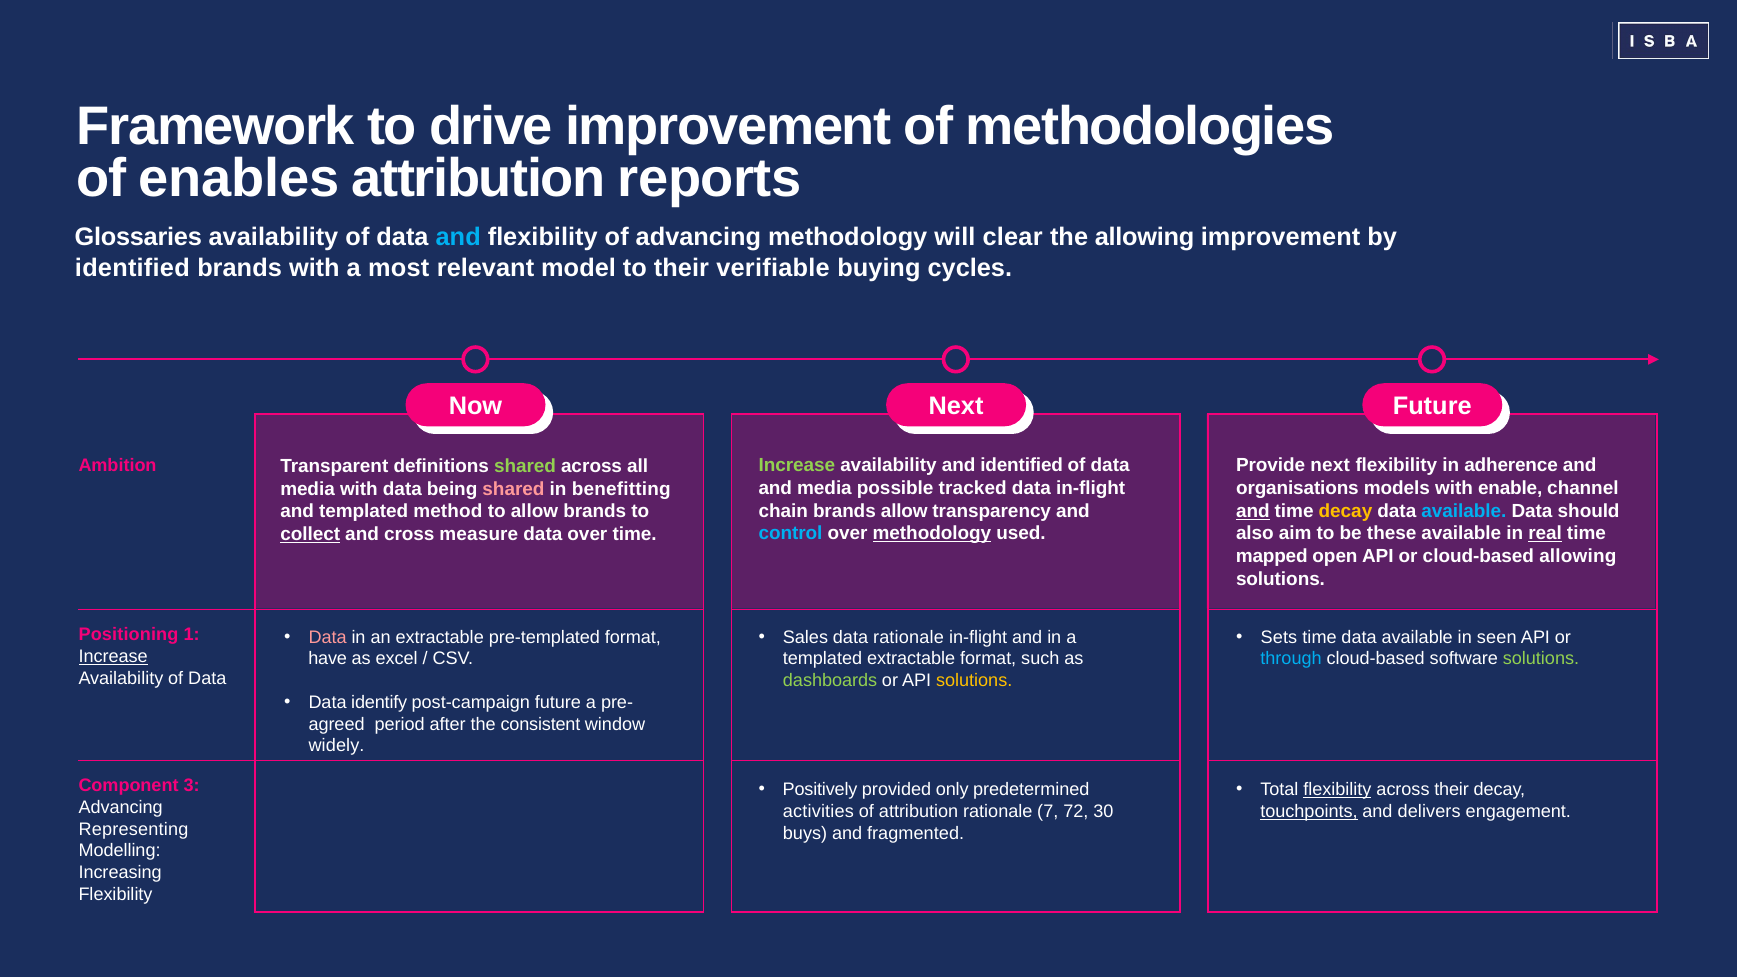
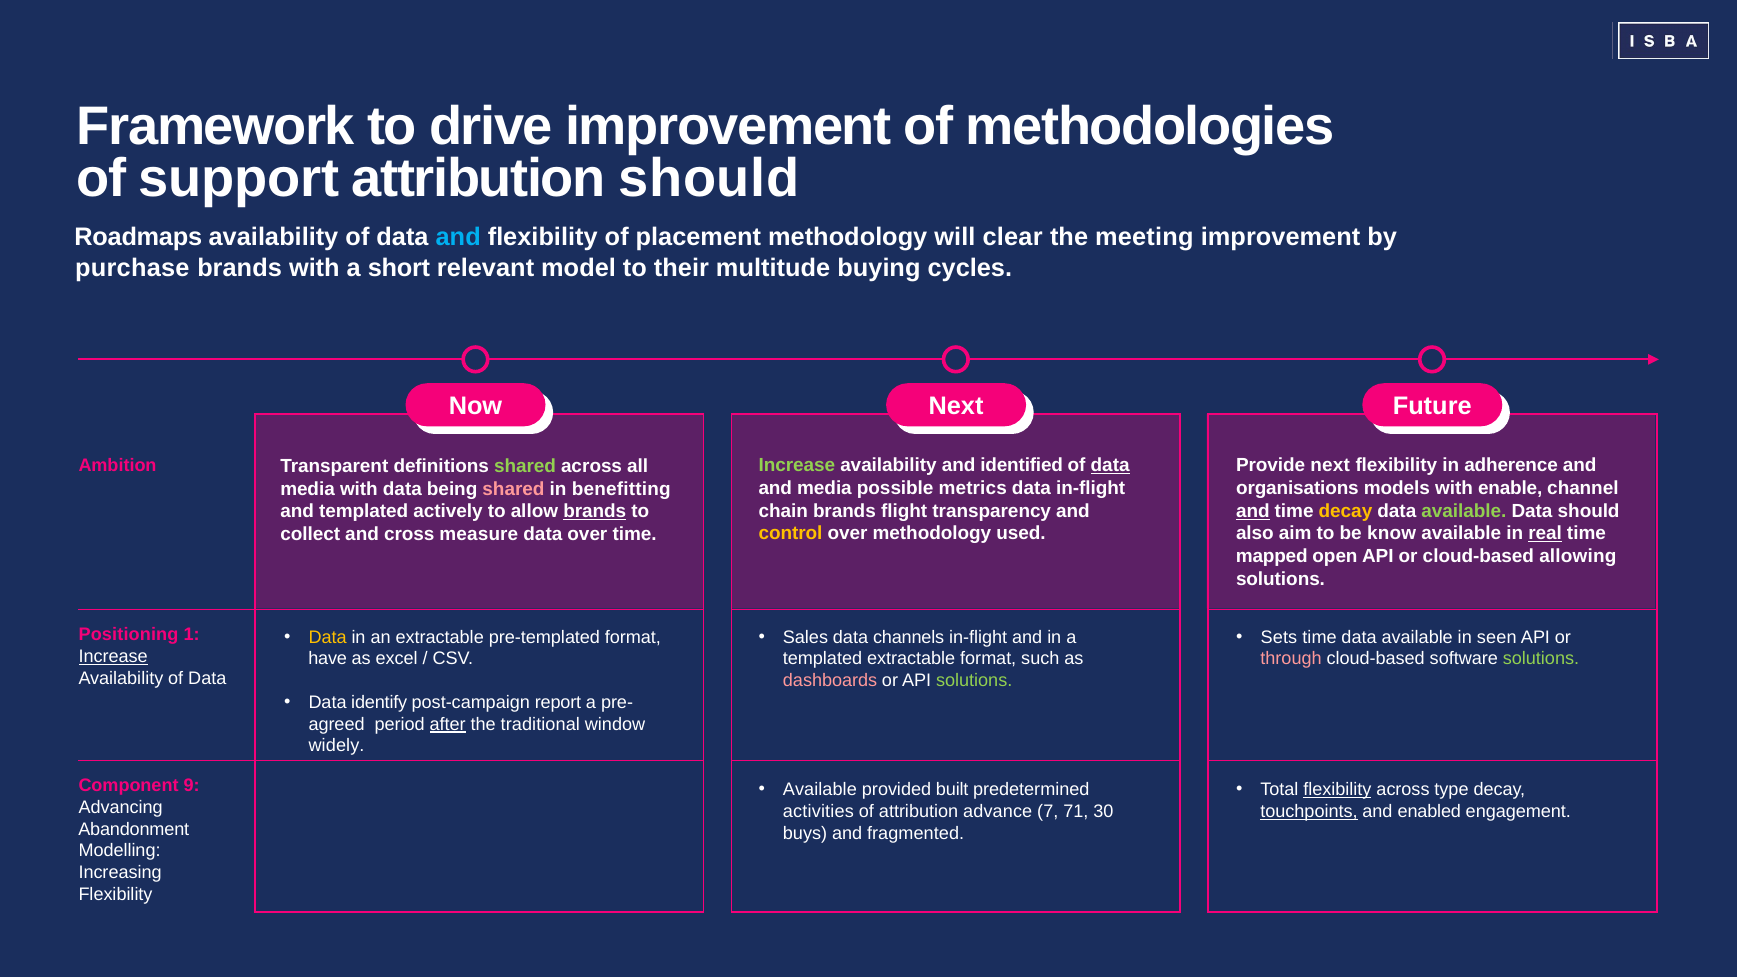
enables: enables -> support (239, 178)
attribution reports: reports -> should (709, 178)
Glossaries: Glossaries -> Roadmaps (138, 238)
of advancing: advancing -> placement (698, 238)
the allowing: allowing -> meeting (1144, 238)
identified: identified -> purchase (132, 268)
most: most -> short (399, 268)
verifiable: verifiable -> multitude (773, 268)
data underline: none -> present (1110, 465)
tracked: tracked -> metrics (973, 488)
brands allow: allow -> flight (904, 511)
available colour: light blue -> light green (1464, 511)
method: method -> actively (448, 512)
brands underline: none -> present (595, 512)
control colour: light blue -> yellow (791, 534)
methodology underline: present -> none (932, 534)
these: these -> know (1392, 534)
collect underline: present -> none (310, 535)
Data colour: pink -> yellow (328, 637)
data rationale: rationale -> channels (909, 637)
through colour: light blue -> pink (1291, 659)
dashboards colour: light green -> pink (830, 681)
solutions colour: yellow -> light green (974, 681)
post-campaign future: future -> report (558, 702)
after underline: none -> present (448, 724)
consistent: consistent -> traditional (540, 724)
3: 3 -> 9 (192, 786)
Positively: Positively -> Available (820, 790)
only: only -> built (952, 790)
across their: their -> type (1452, 790)
attribution rationale: rationale -> advance (998, 811)
72: 72 -> 71 (1076, 811)
delivers: delivers -> enabled (1429, 811)
Representing: Representing -> Abandonment (134, 829)
